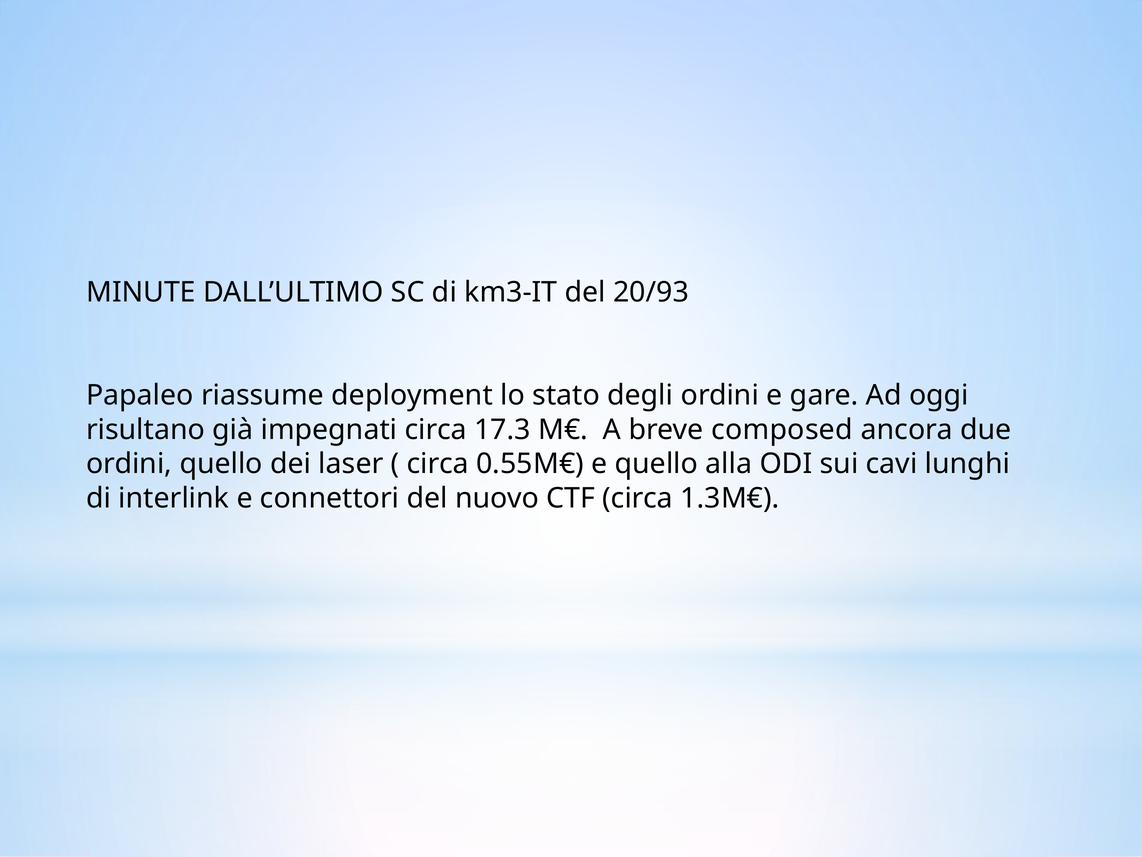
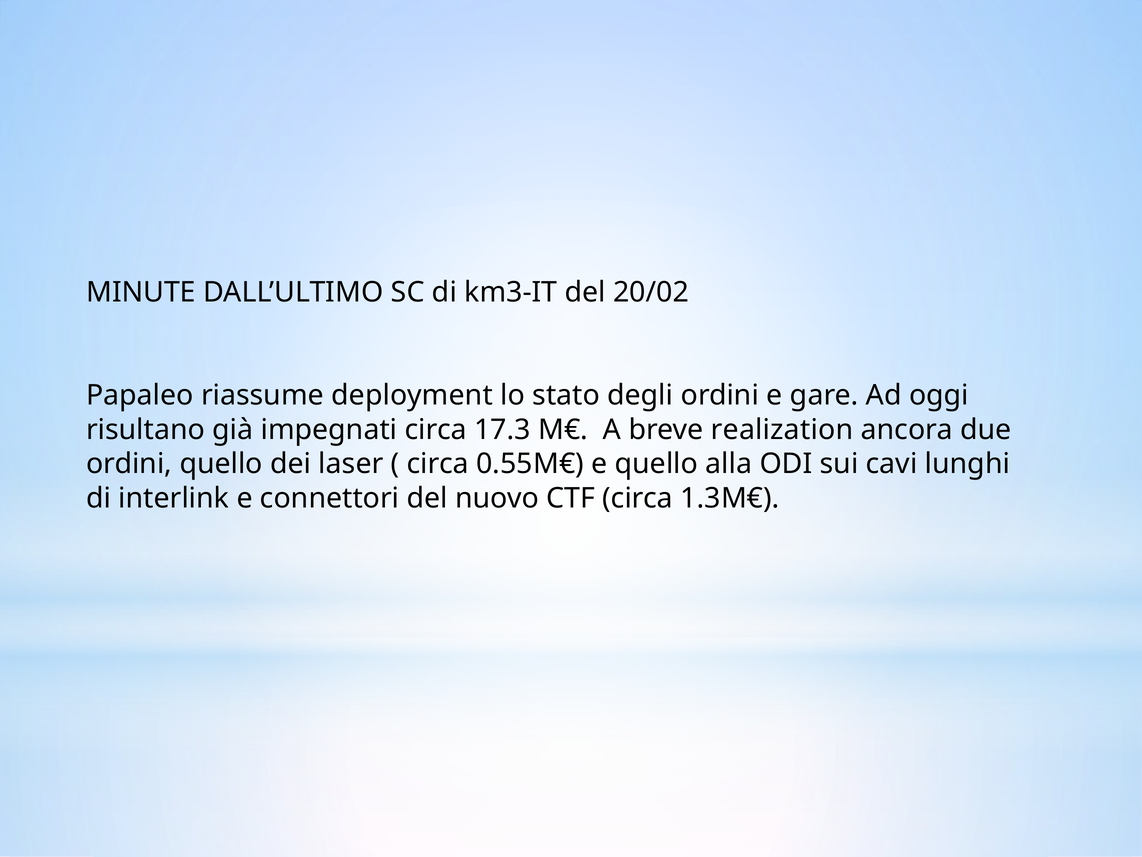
20/93: 20/93 -> 20/02 (651, 292)
composed: composed -> realization (782, 429)
